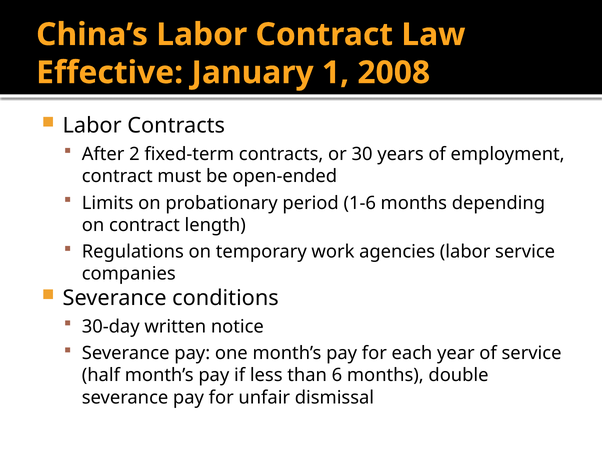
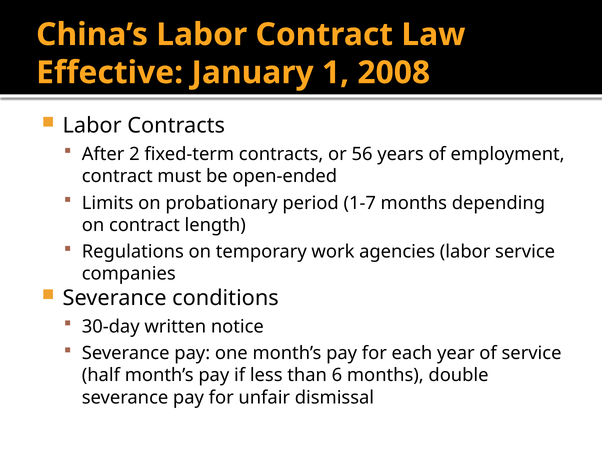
30: 30 -> 56 (362, 154)
1-6: 1-6 -> 1-7 (360, 203)
